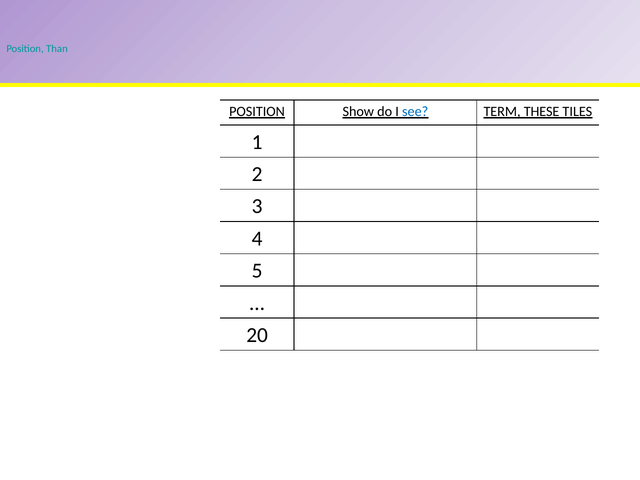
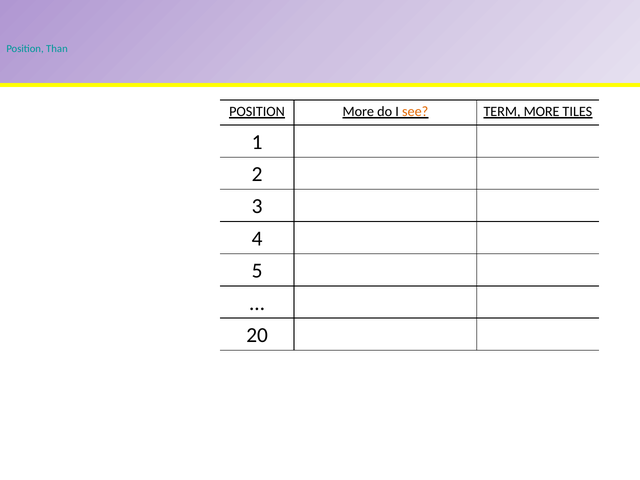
POSITION Show: Show -> More (358, 111)
see colour: blue -> orange (415, 111)
TERM THESE: THESE -> MORE (542, 111)
